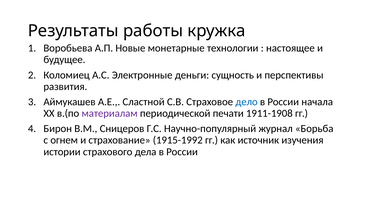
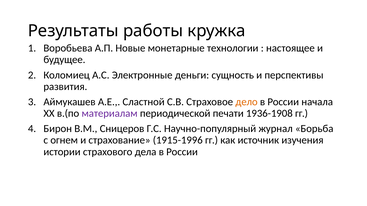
дело colour: blue -> orange (247, 102)
1911-1908: 1911-1908 -> 1936-1908 (269, 114)
1915-1992: 1915-1992 -> 1915-1996 (178, 141)
